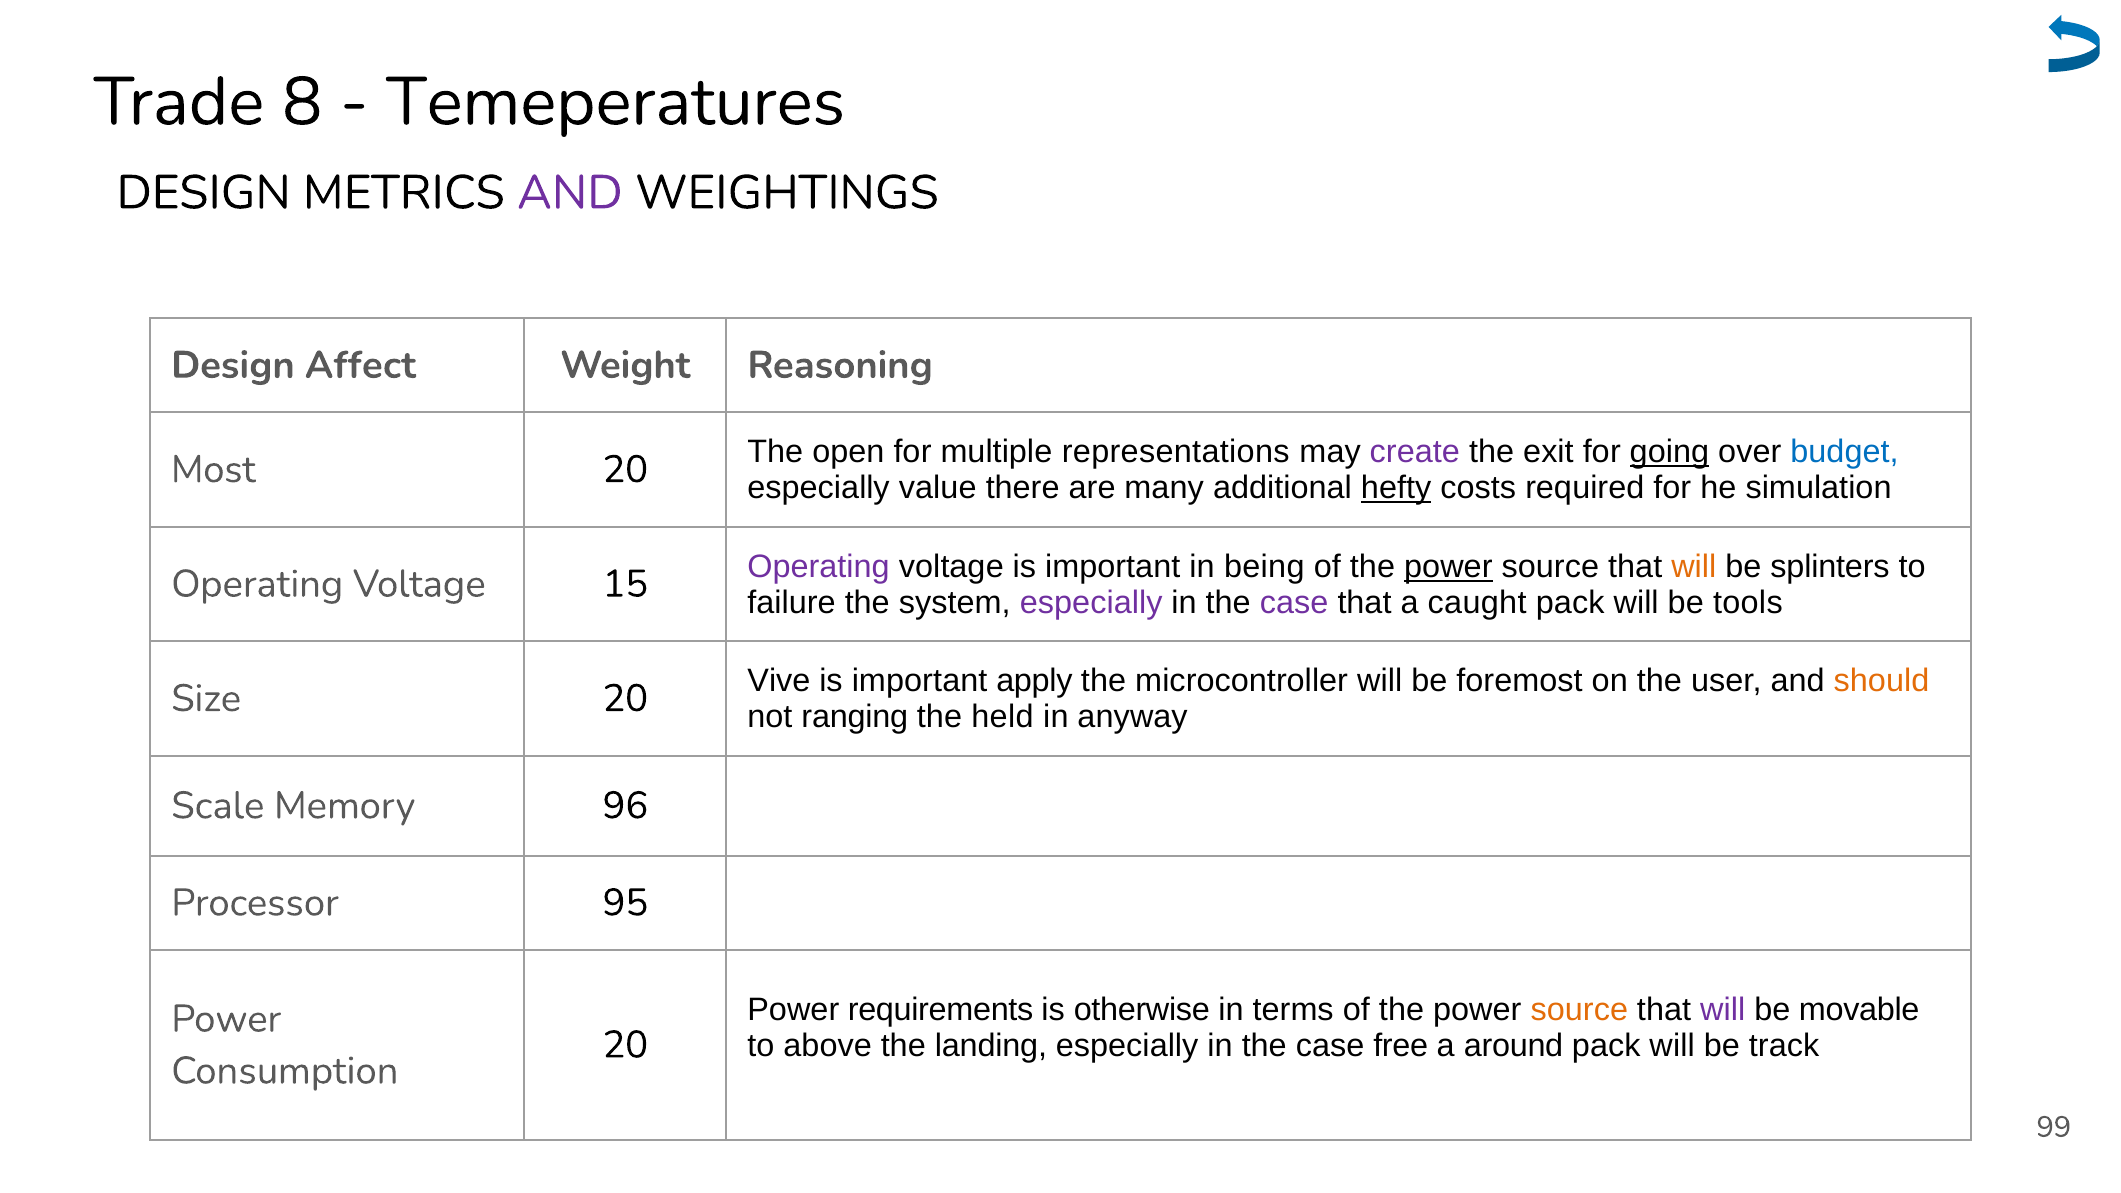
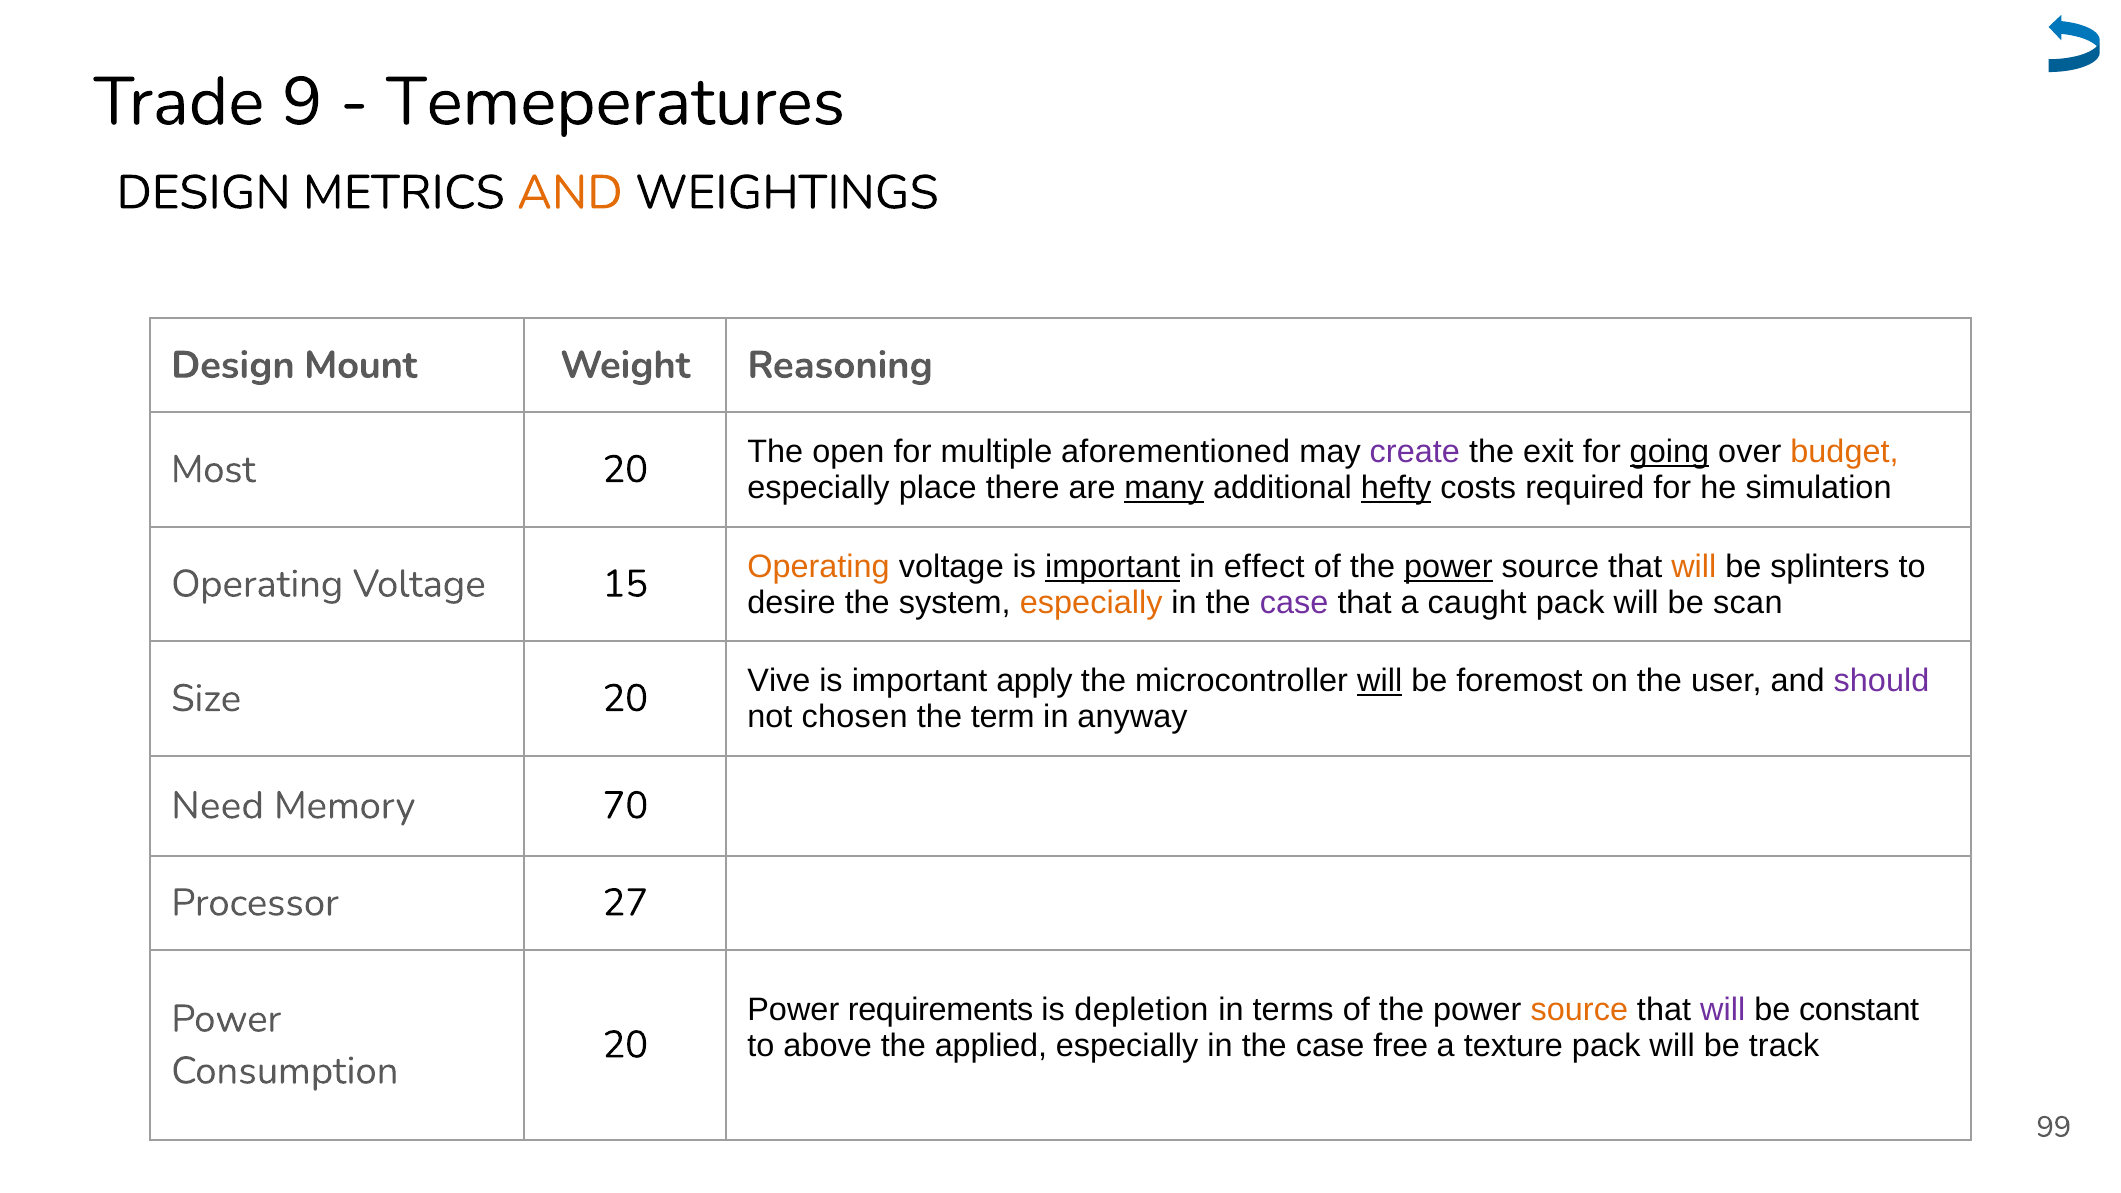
8: 8 -> 9 (302, 102)
AND colour: purple -> orange (570, 193)
Affect: Affect -> Mount (361, 365)
representations: representations -> aforementioned (1176, 452)
budget colour: blue -> orange (1844, 452)
value: value -> place (938, 488)
many underline: none -> present (1164, 488)
Operating colour: purple -> orange (819, 567)
important underline: none -> present (1113, 567)
being: being -> effect (1264, 567)
failure: failure -> desire (792, 603)
especially colour: purple -> orange (1091, 603)
tools: tools -> scan (1748, 603)
will underline: none -> present (1380, 681)
should colour: orange -> purple (1882, 681)
ranging: ranging -> chosen (855, 717)
held: held -> term (1003, 717)
Scale: Scale -> Need (218, 806)
96: 96 -> 70 (625, 806)
95: 95 -> 27 (625, 903)
otherwise: otherwise -> depletion (1141, 1010)
movable: movable -> constant (1859, 1010)
landing: landing -> applied (991, 1046)
around: around -> texture (1513, 1046)
